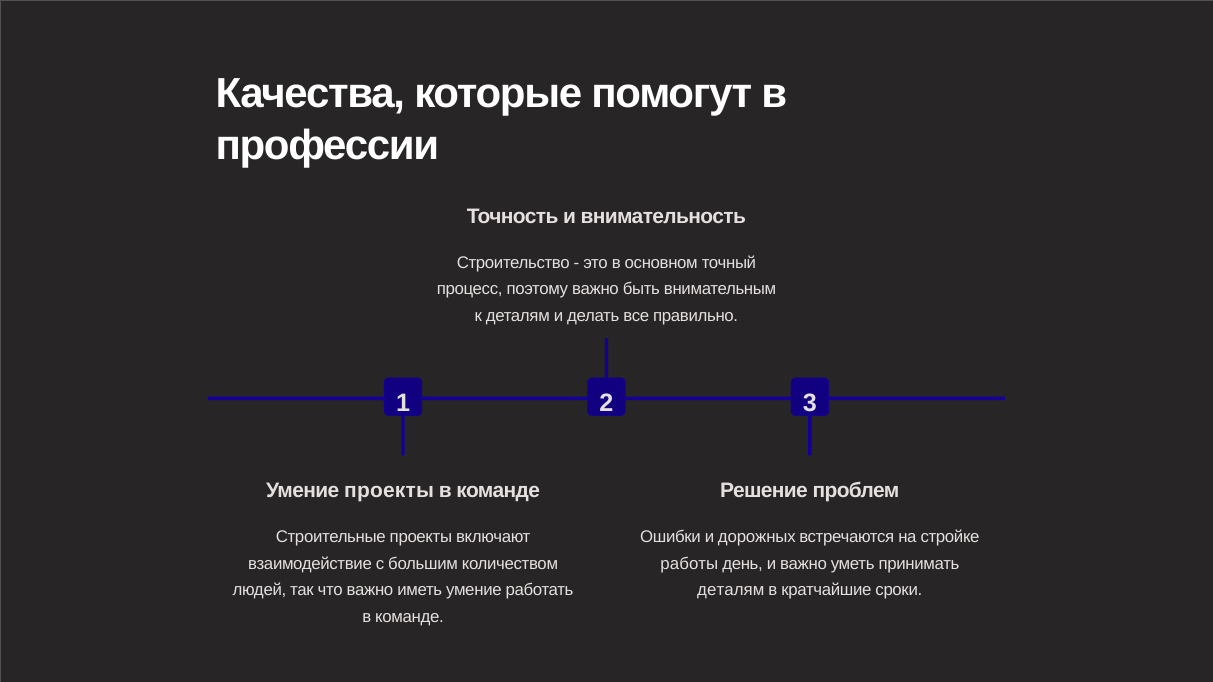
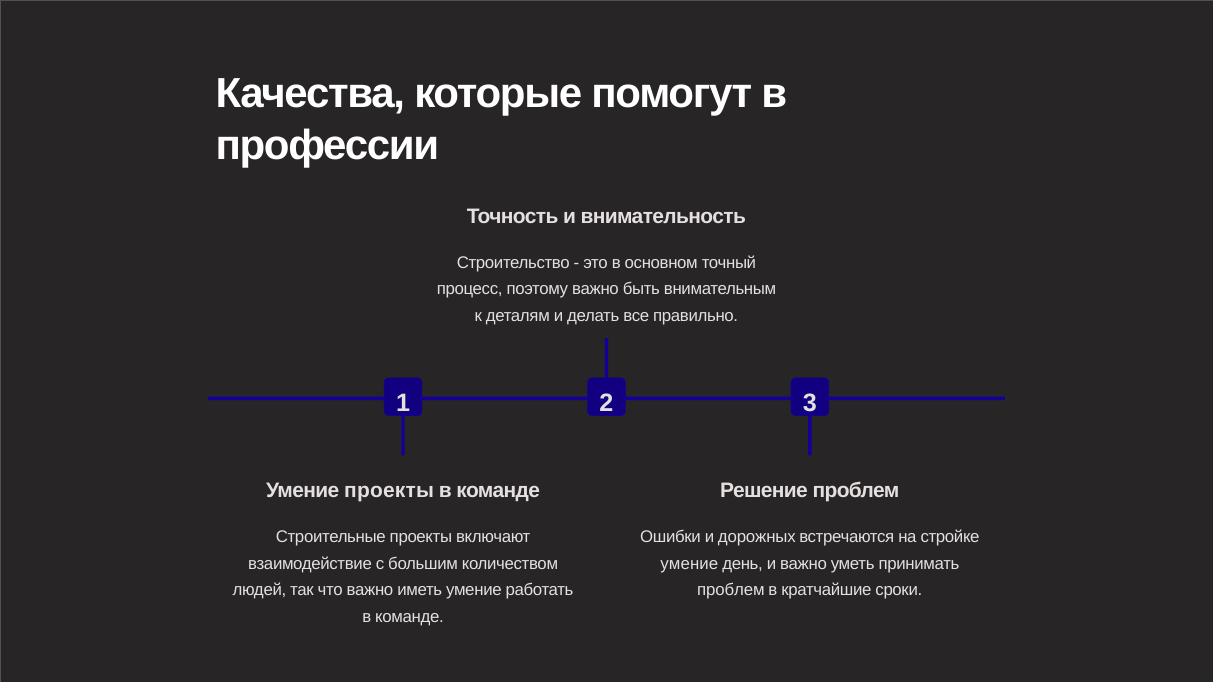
работы: работы -> умение (689, 564)
деталям: деталям -> проблем (731, 591)
